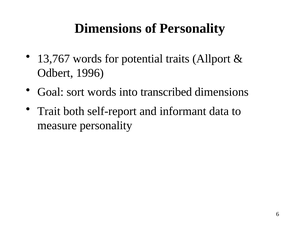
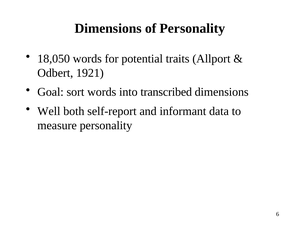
13,767: 13,767 -> 18,050 (54, 59)
1996: 1996 -> 1921 (90, 73)
Trait: Trait -> Well (49, 111)
